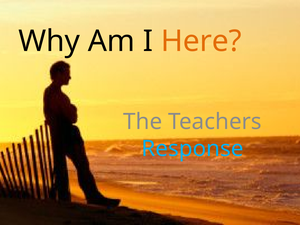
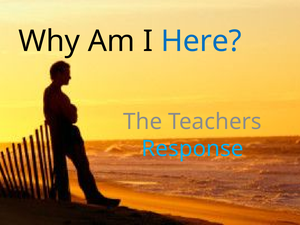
Here colour: orange -> blue (201, 41)
